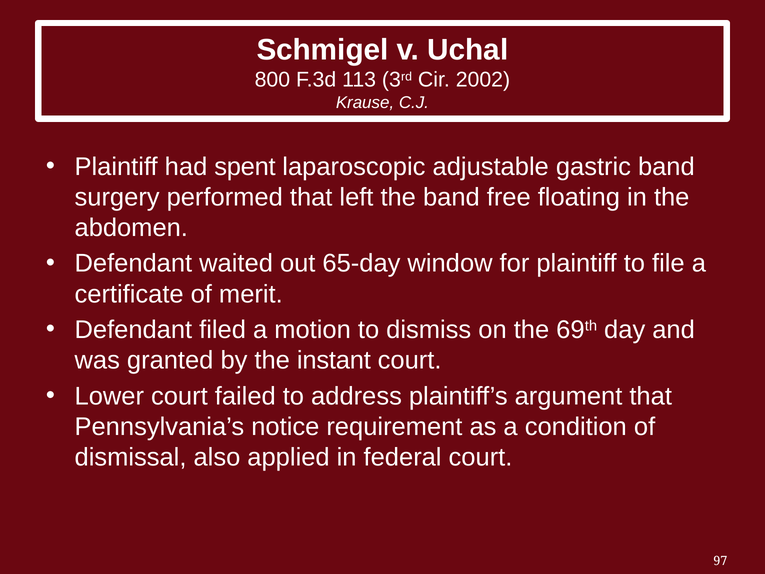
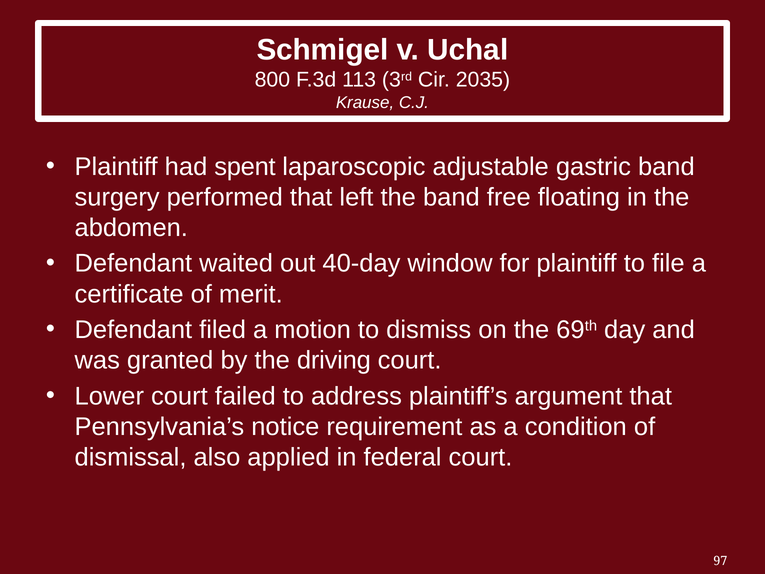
2002: 2002 -> 2035 (483, 80)
65-day: 65-day -> 40-day (361, 263)
instant: instant -> driving (334, 360)
